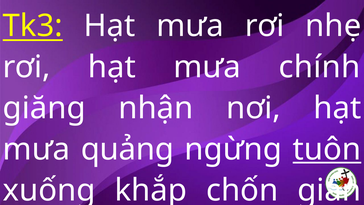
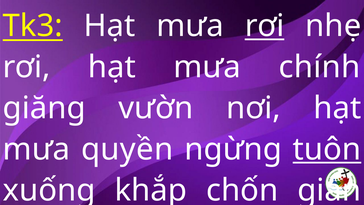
rơi underline: none -> present (265, 26)
nhận: nhận -> vườn (156, 108)
quảng: quảng -> quyền (127, 149)
